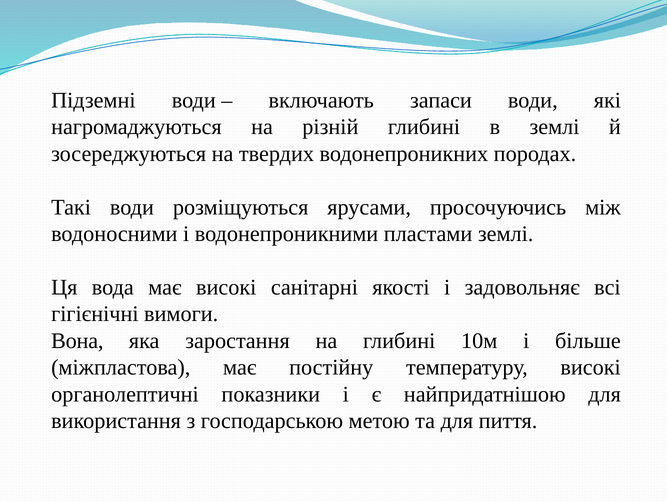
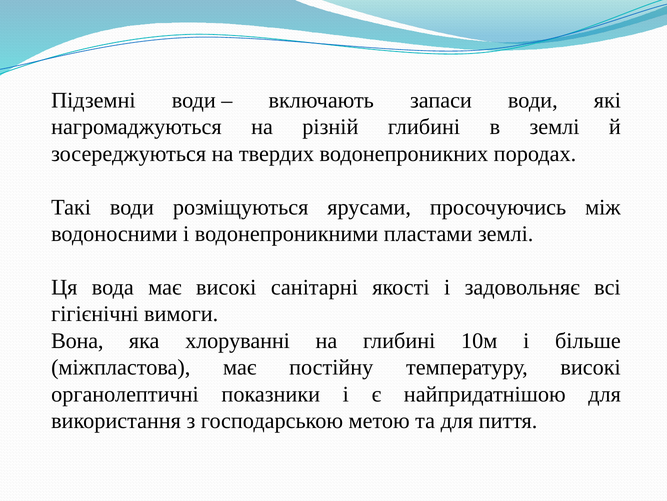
заростання: заростання -> хлоруванні (238, 340)
